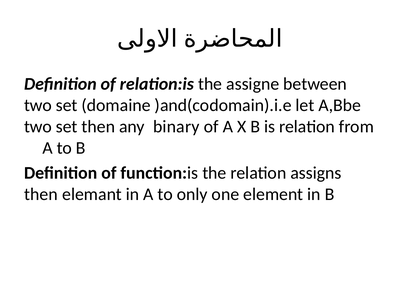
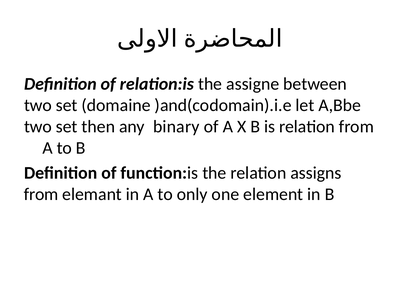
then: then -> from (41, 194)
